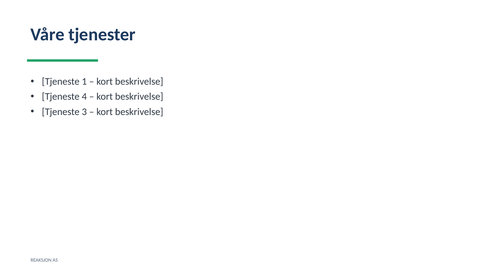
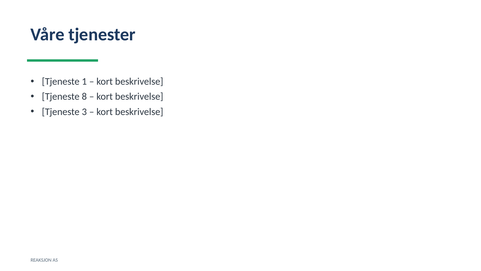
4: 4 -> 8 (84, 97)
